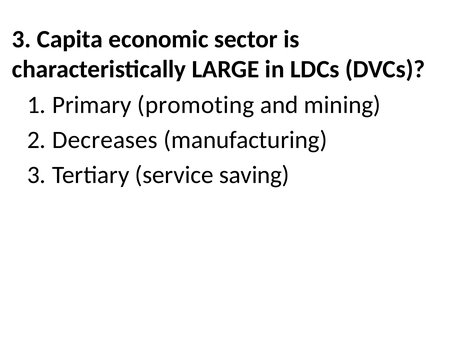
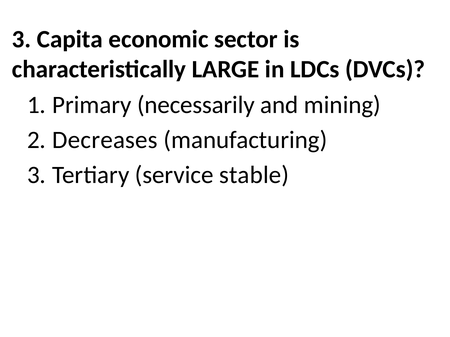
promoting: promoting -> necessarily (196, 105)
saving: saving -> stable (254, 175)
